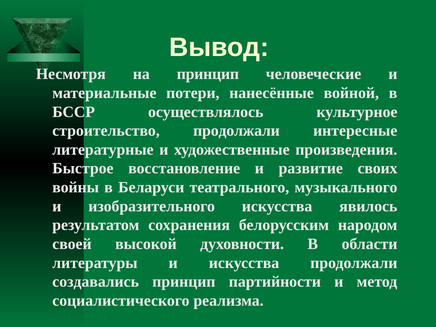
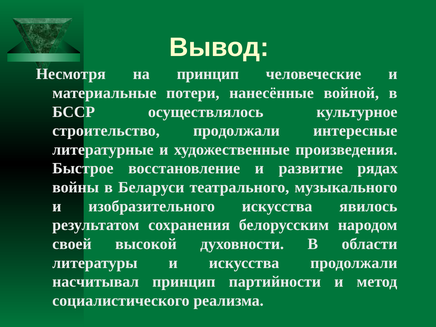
своих: своих -> рядах (378, 168)
создавались: создавались -> насчитывал (96, 282)
